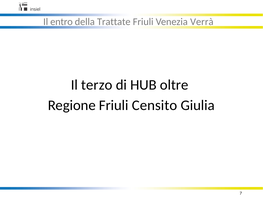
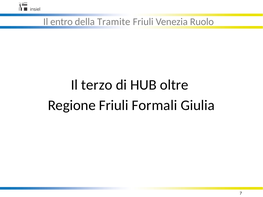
Trattate: Trattate -> Tramite (114, 22)
Verrà: Verrà -> Ruolo (202, 22)
Censito: Censito -> Formali (155, 105)
